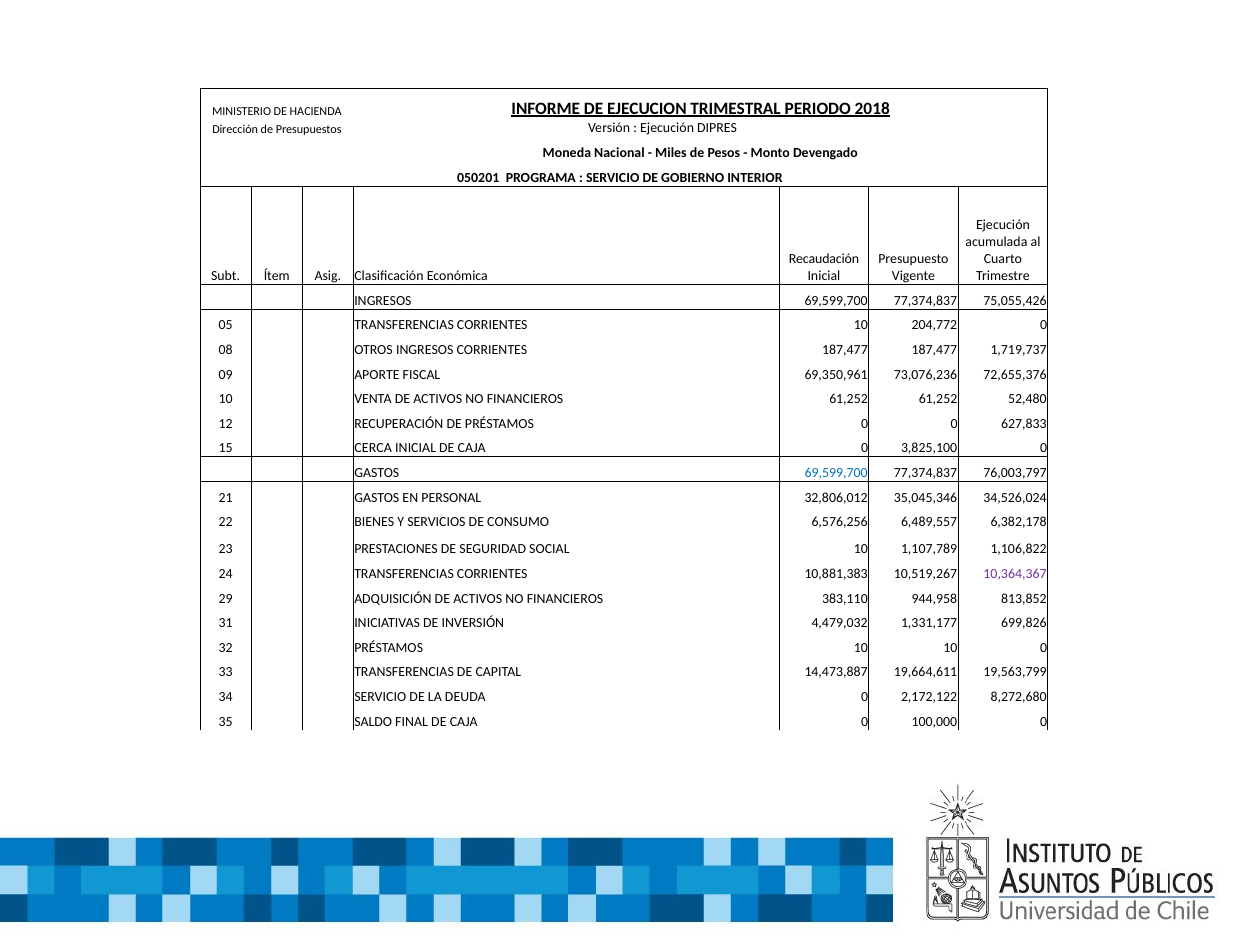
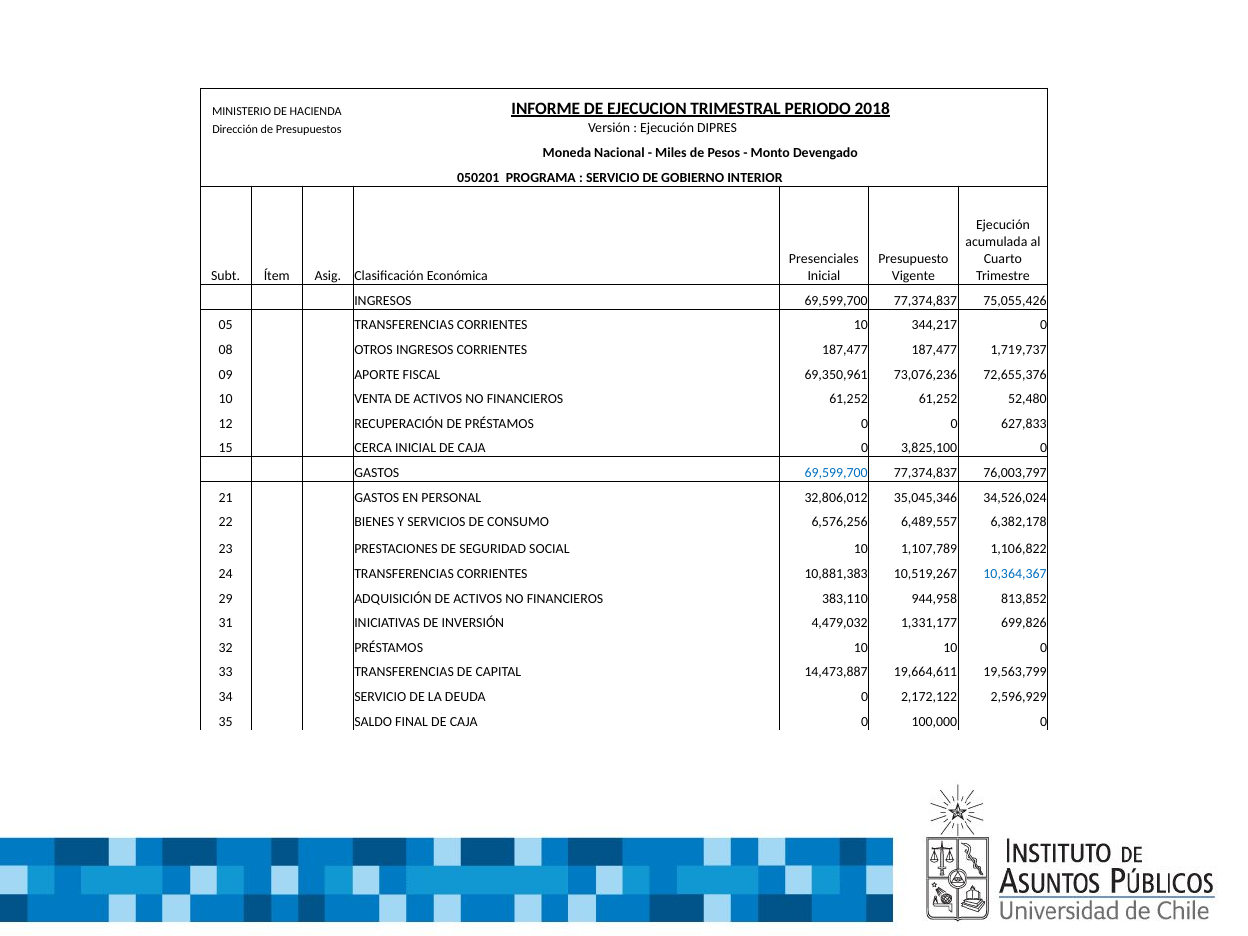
Recaudación: Recaudación -> Presenciales (824, 259)
204,772: 204,772 -> 344,217 (934, 325)
10,364,367 colour: purple -> blue (1015, 574)
8,272,680: 8,272,680 -> 2,596,929 (1019, 697)
